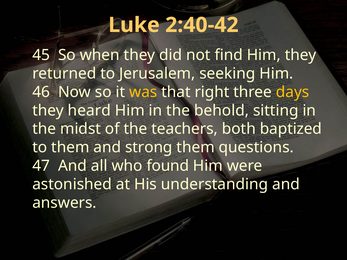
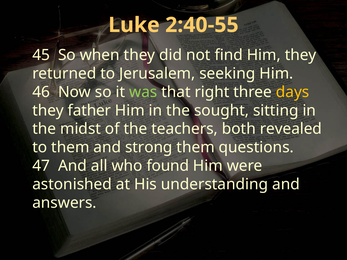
2:40-42: 2:40-42 -> 2:40-55 (202, 25)
was colour: yellow -> light green (143, 92)
heard: heard -> father (89, 111)
behold: behold -> sought (222, 111)
baptized: baptized -> revealed (291, 129)
